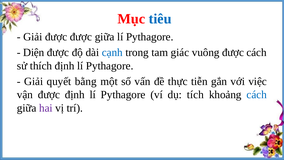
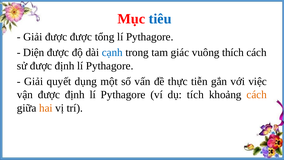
được giữa: giữa -> tổng (105, 37)
vuông được: được -> thích (233, 52)
sử thích: thích -> được (41, 66)
bằng: bằng -> dụng (86, 81)
cách colour: blue -> orange (257, 95)
hai colour: purple -> orange (46, 108)
